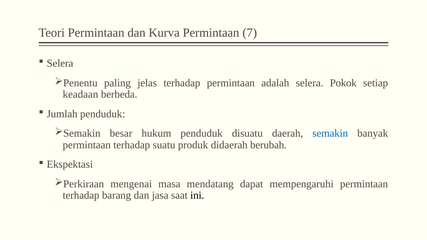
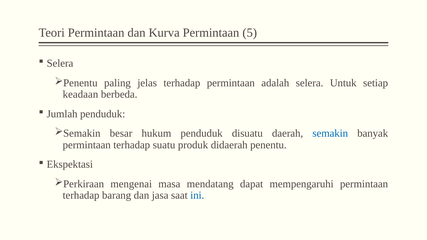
7: 7 -> 5 (250, 33)
Pokok: Pokok -> Untuk (343, 83)
berubah: berubah -> penentu (268, 145)
ini colour: black -> blue (197, 196)
